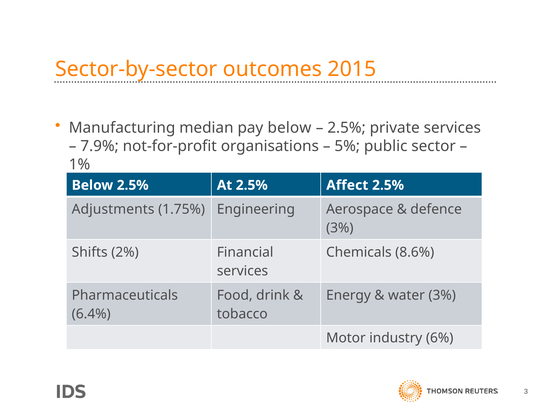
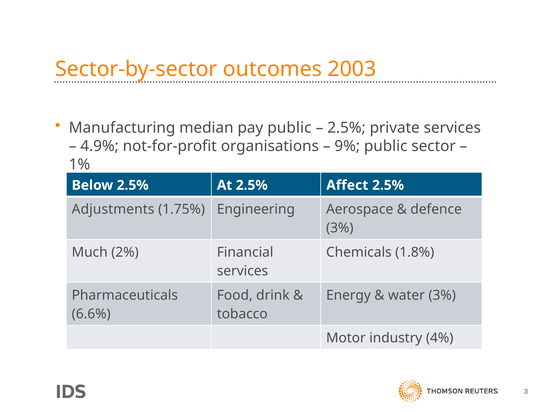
2015: 2015 -> 2003 (352, 69)
pay below: below -> public (289, 128)
7.9%: 7.9% -> 4.9% (100, 146)
5%: 5% -> 9% (347, 146)
Shifts: Shifts -> Much (90, 252)
8.6%: 8.6% -> 1.8% (415, 252)
6.4%: 6.4% -> 6.6% (91, 314)
6%: 6% -> 4% (440, 338)
